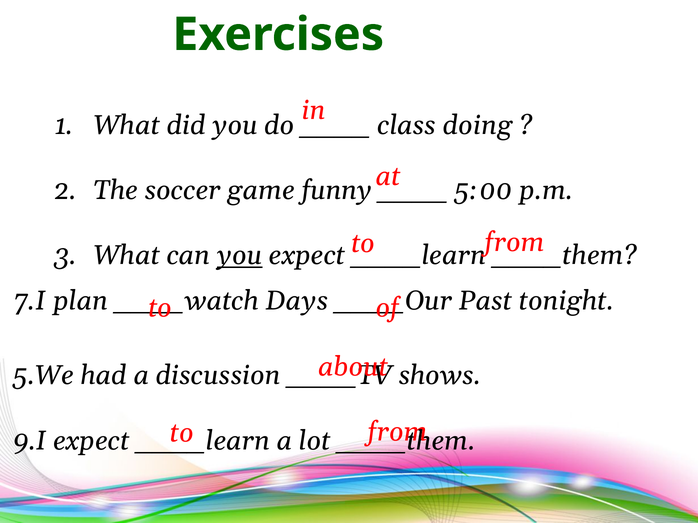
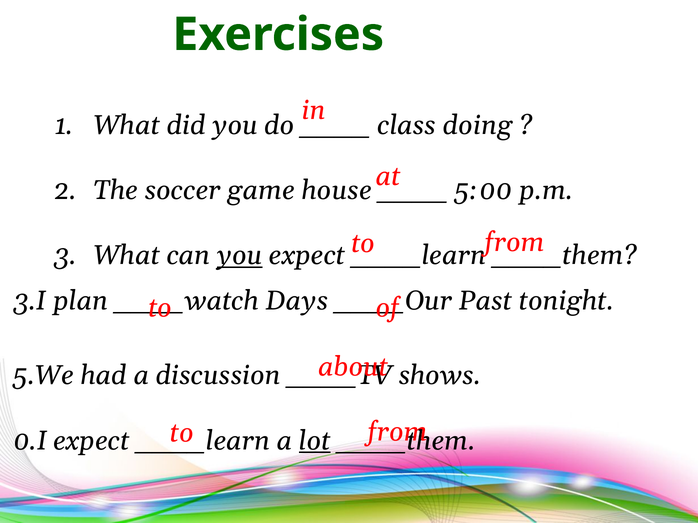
funny: funny -> house (337, 191)
7.I: 7.I -> 3.I (30, 301)
9.I: 9.I -> 0.I (30, 441)
lot underline: none -> present (315, 441)
